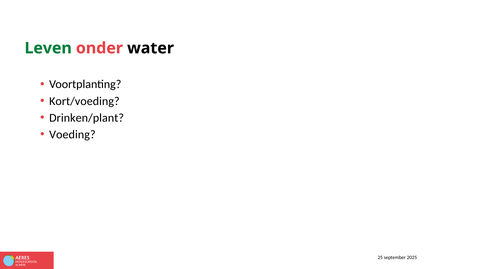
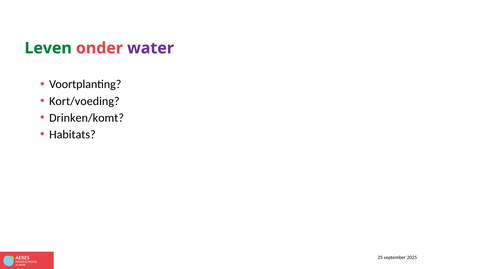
water colour: black -> purple (151, 48)
Drinken/plant: Drinken/plant -> Drinken/komt (87, 118)
Voeding: Voeding -> Habitats (72, 135)
